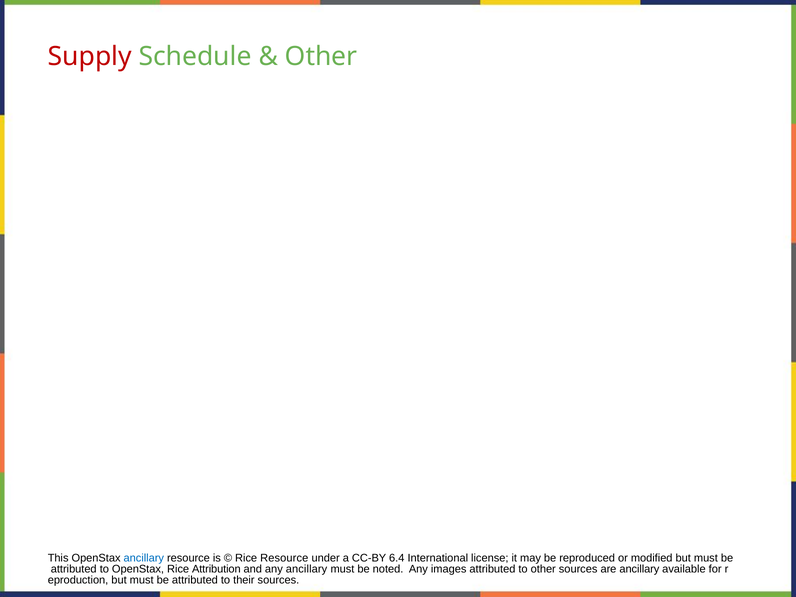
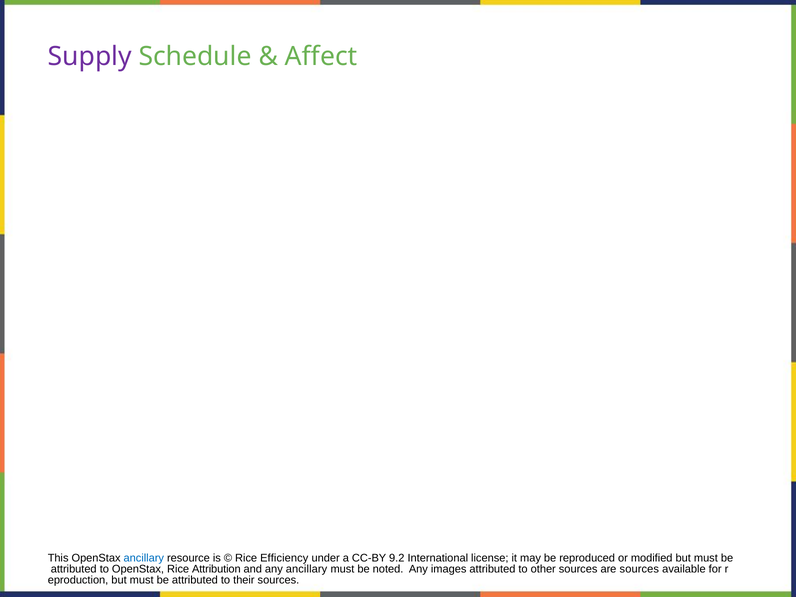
Supply colour: red -> purple (90, 56)
Other: Other -> Affect (321, 56)
Rice Resource: Resource -> Efficiency (284, 558)
6.4: 6.4 -> 9.2 (397, 558)
are ancillary: ancillary -> sources (639, 569)
